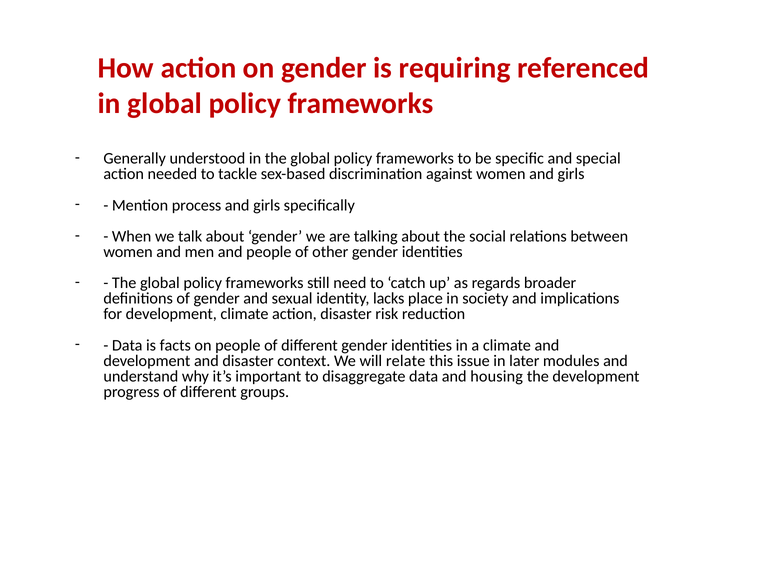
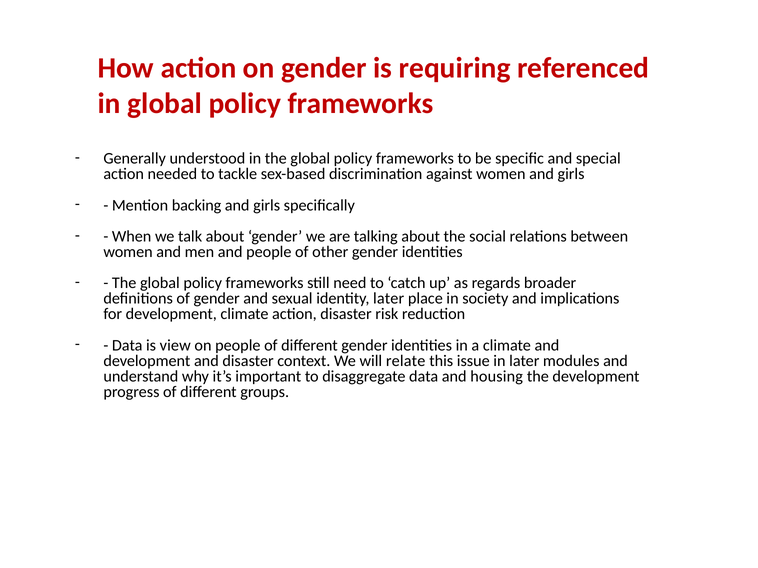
process: process -> backing (197, 205)
identity lacks: lacks -> later (389, 299)
facts: facts -> view (175, 346)
